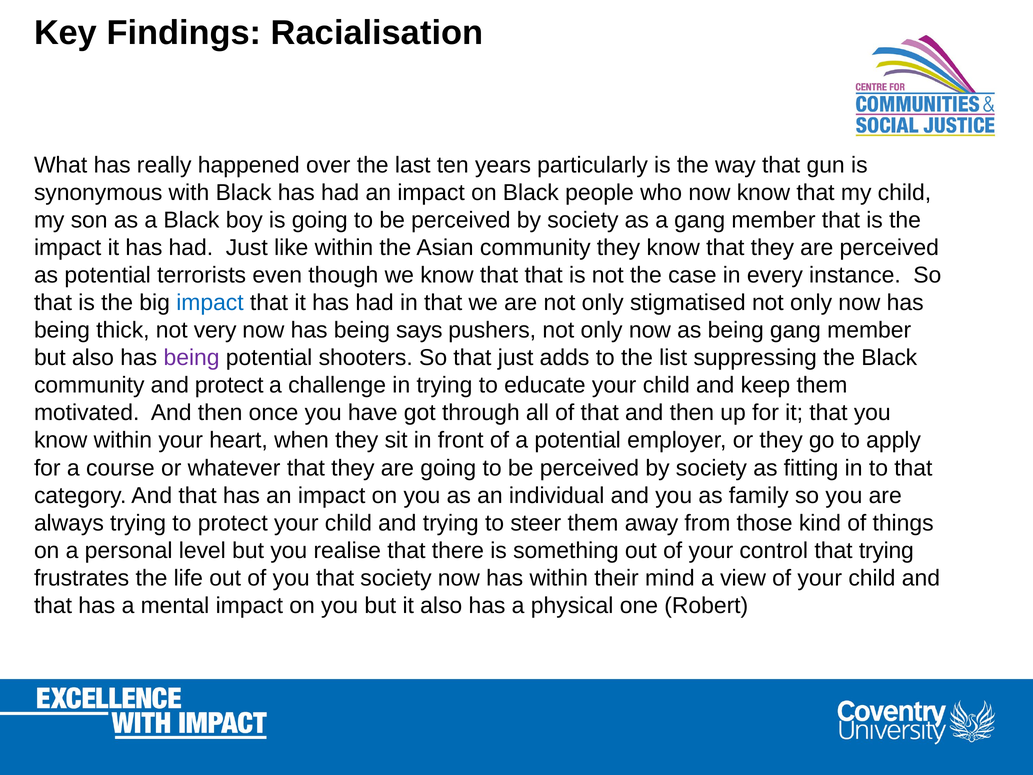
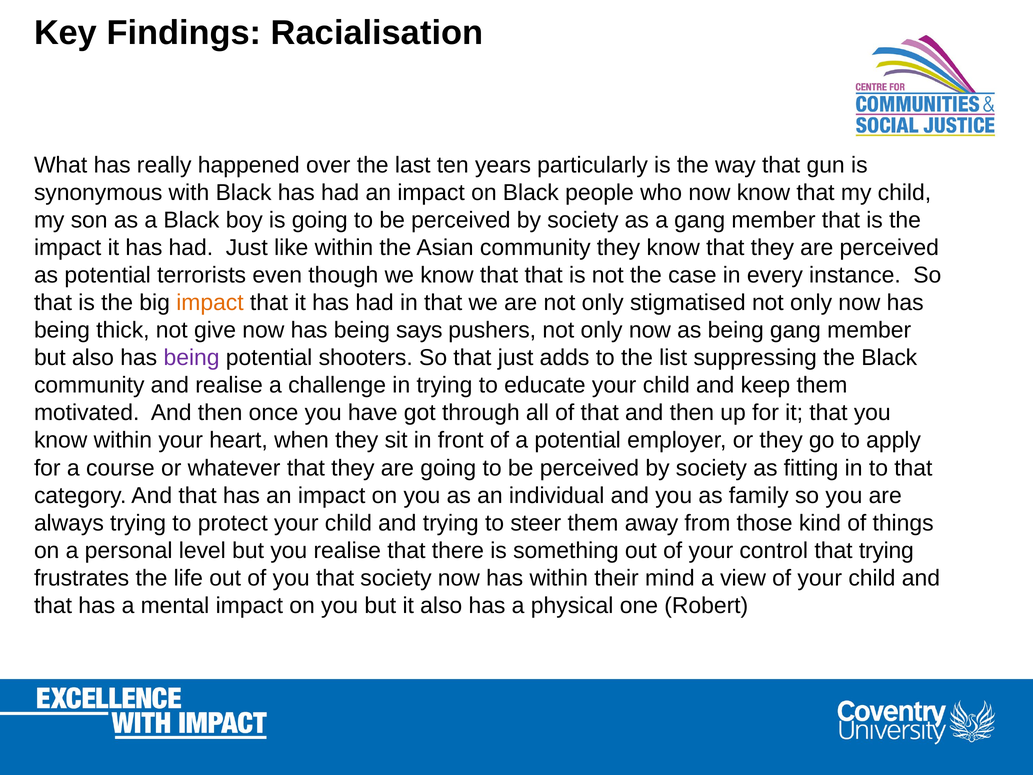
impact colour: blue -> orange (210, 303)
very: very -> give (215, 330)
and protect: protect -> realise (229, 385)
